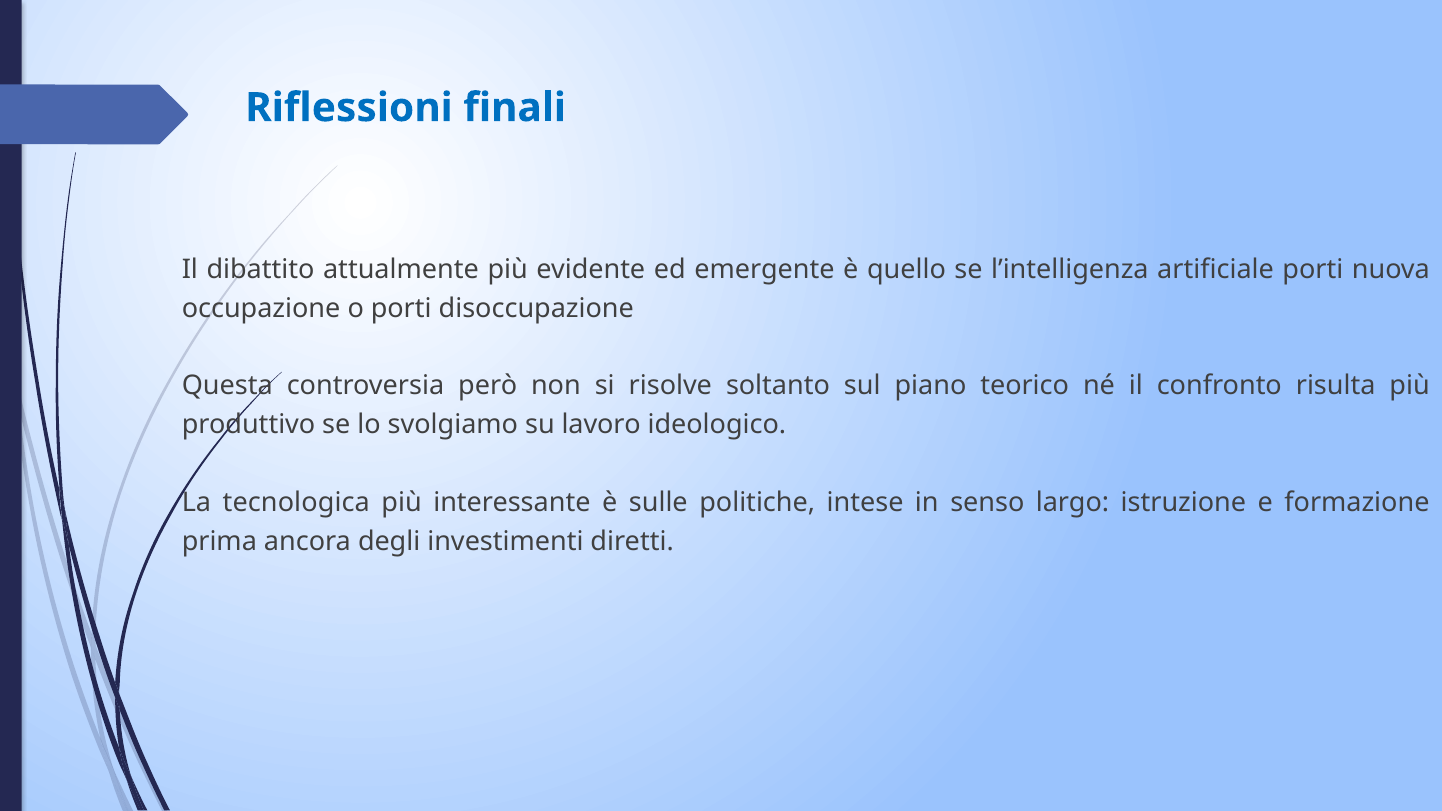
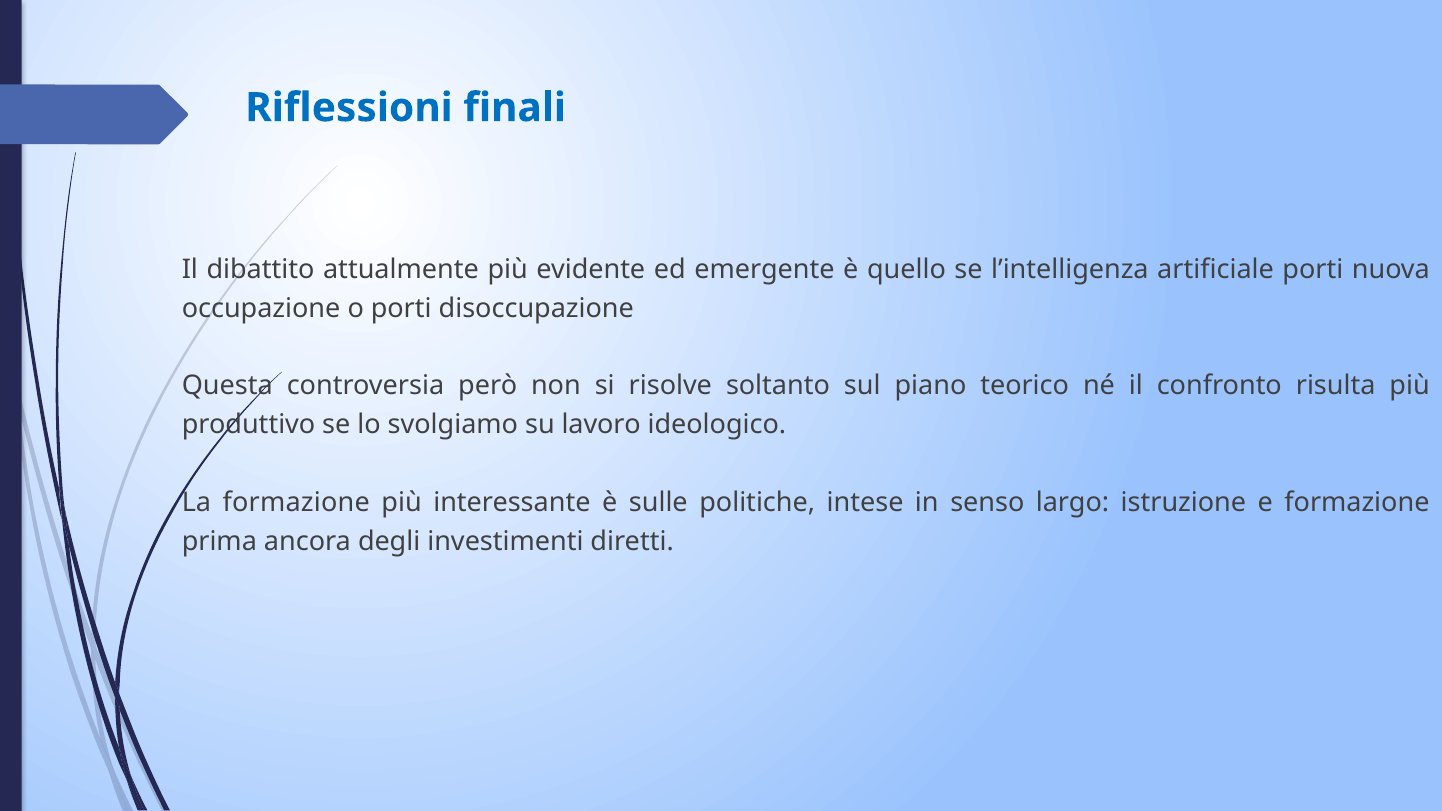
La tecnologica: tecnologica -> formazione (296, 503)
